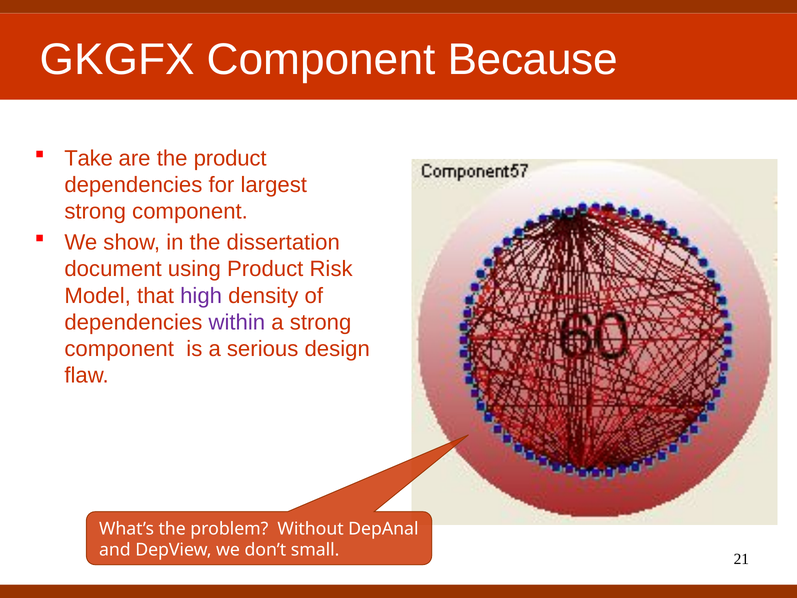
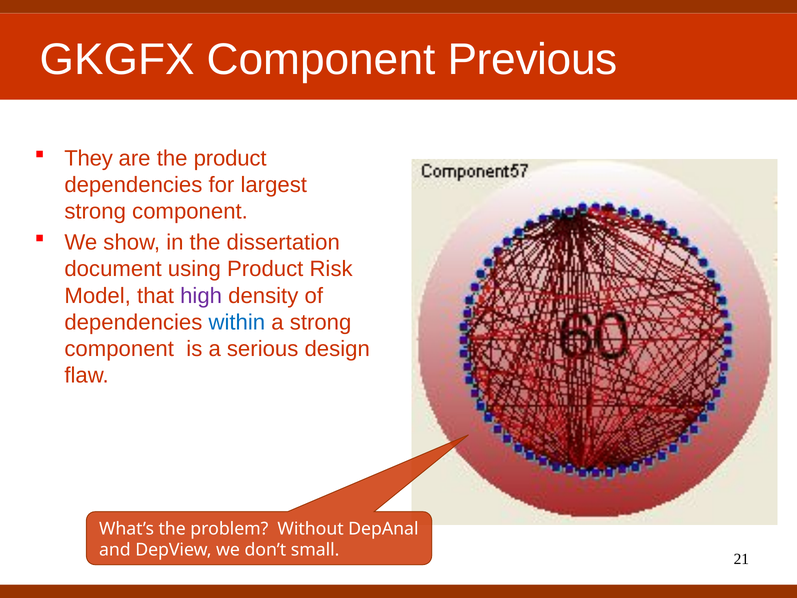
Because: Because -> Previous (533, 60)
Take: Take -> They (89, 158)
within colour: purple -> blue (237, 322)
